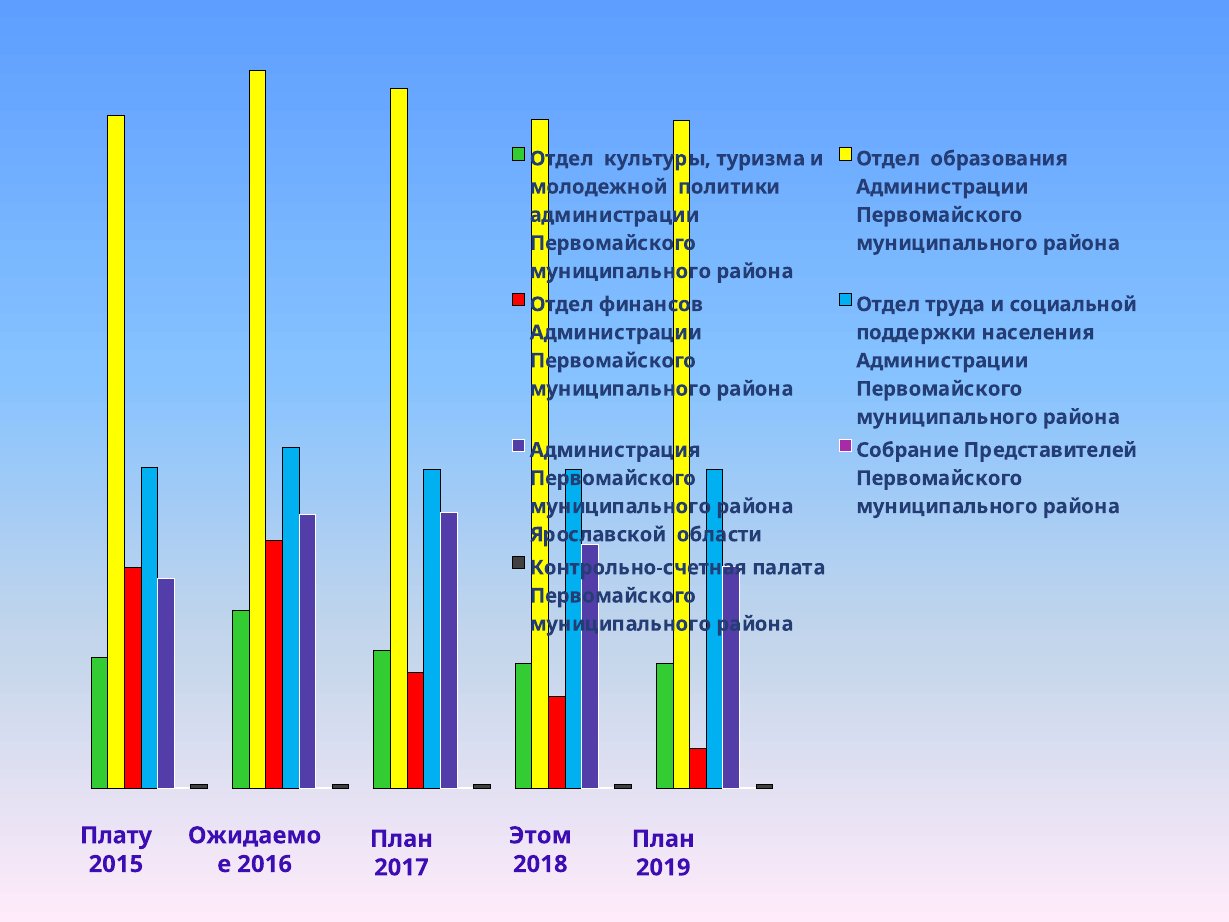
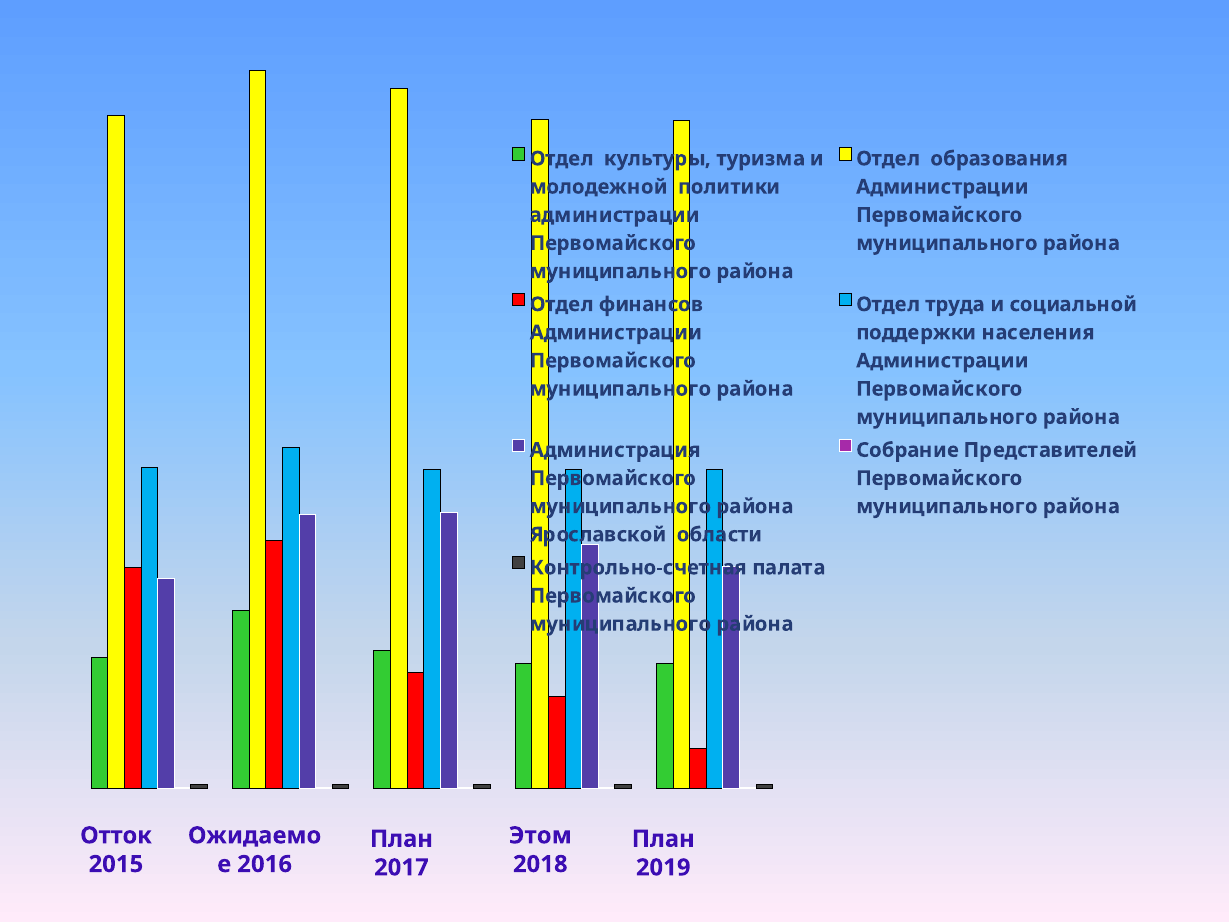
Плату: Плату -> Отток (116, 835)
